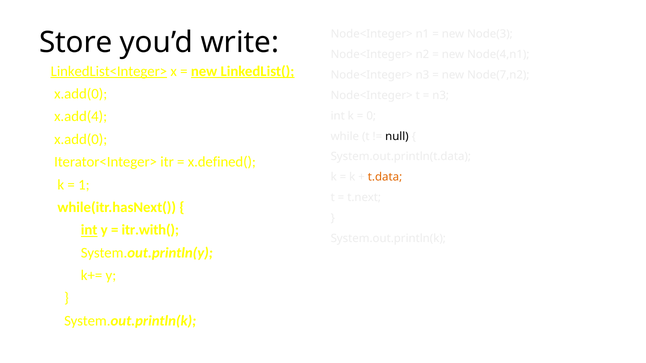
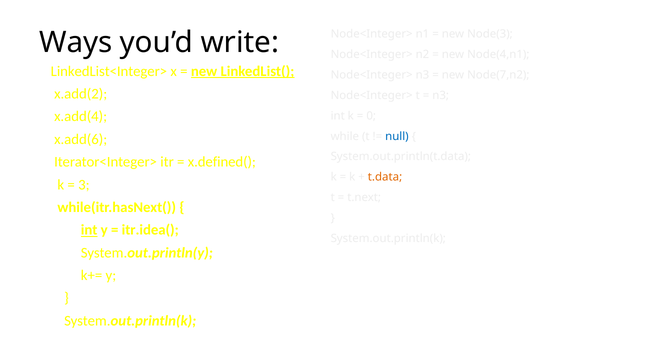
Store: Store -> Ways (76, 42)
LinkedList<Integer> underline: present -> none (109, 71)
x.add(0: x.add(0 -> x.add(2 (81, 94)
null colour: black -> blue (397, 136)
x.add(0: x.add(0 -> x.add(6 (81, 139)
1: 1 -> 3 (84, 185)
itr.with(: itr.with( -> itr.idea( (150, 230)
